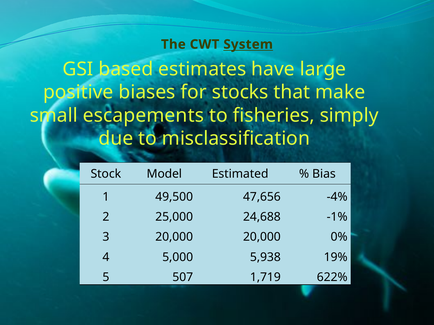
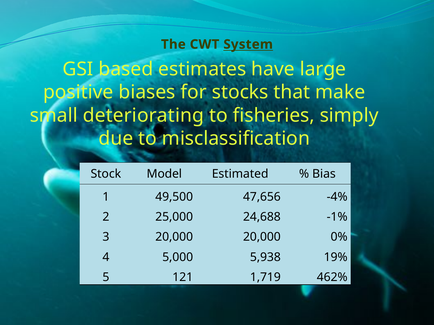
escapements: escapements -> deteriorating (143, 116)
507: 507 -> 121 (183, 278)
622%: 622% -> 462% (332, 278)
